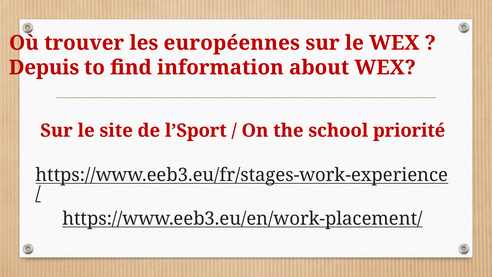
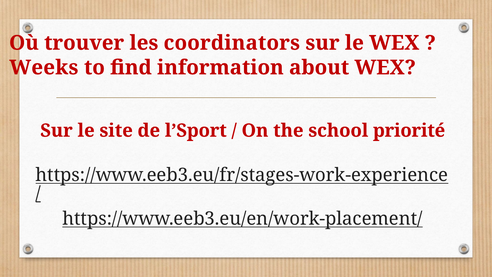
européennes: européennes -> coordinators (232, 43)
Depuis: Depuis -> Weeks (44, 68)
